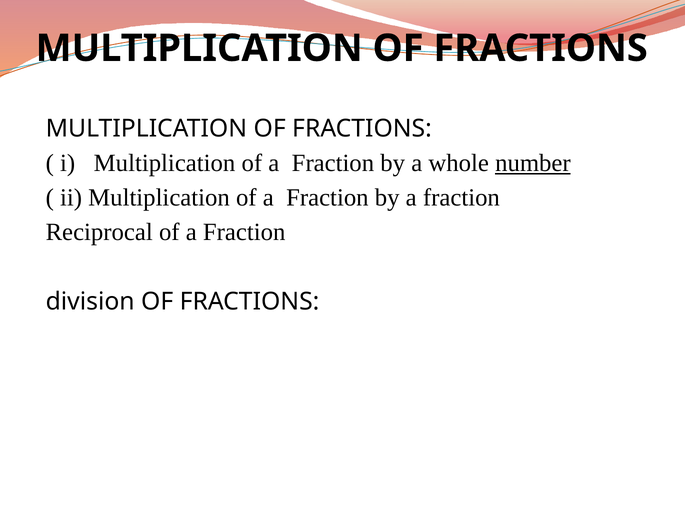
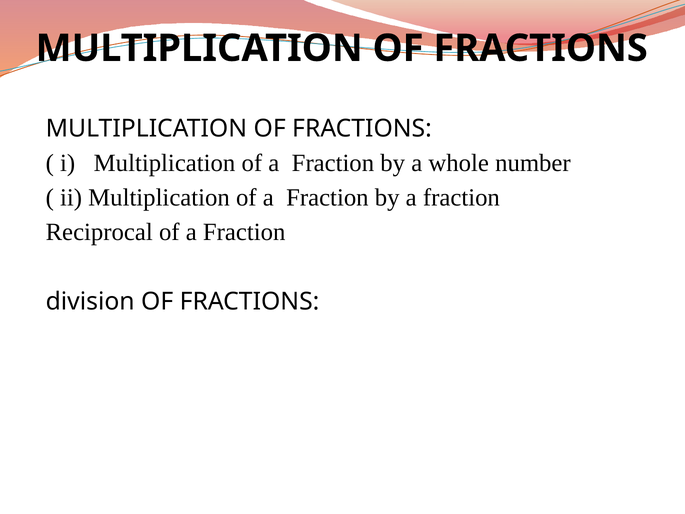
number underline: present -> none (533, 163)
